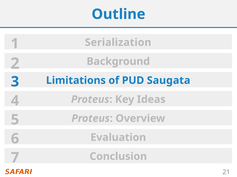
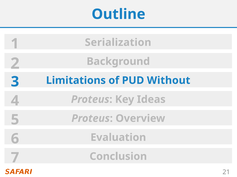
Saugata: Saugata -> Without (169, 81)
